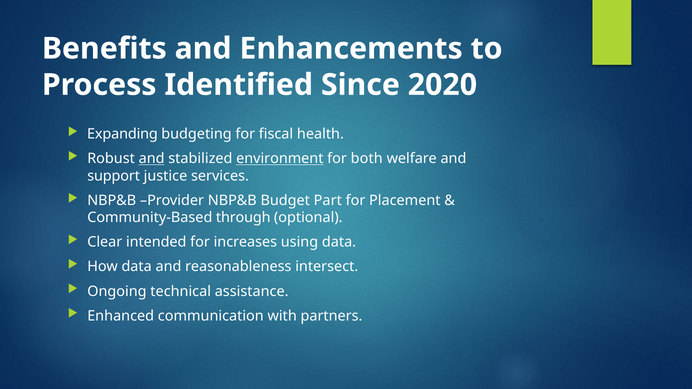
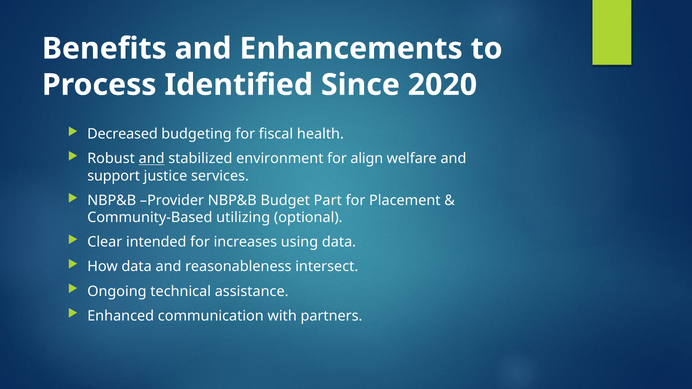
Expanding: Expanding -> Decreased (122, 134)
environment underline: present -> none (280, 159)
both: both -> align (367, 159)
through: through -> utilizing (243, 218)
